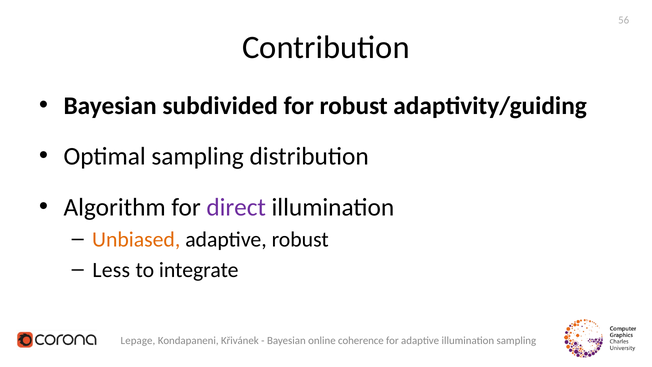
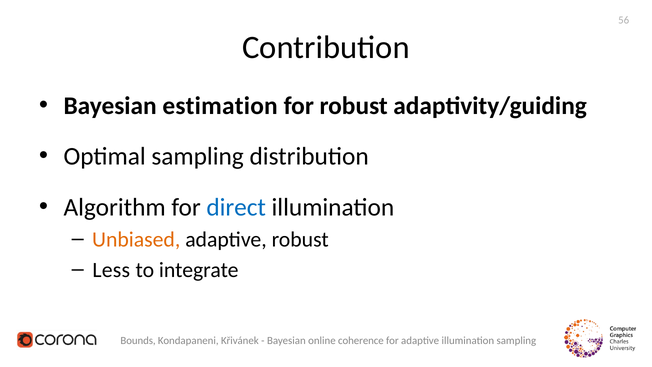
subdivided: subdivided -> estimation (220, 106)
direct colour: purple -> blue (236, 207)
Lepage: Lepage -> Bounds (138, 340)
